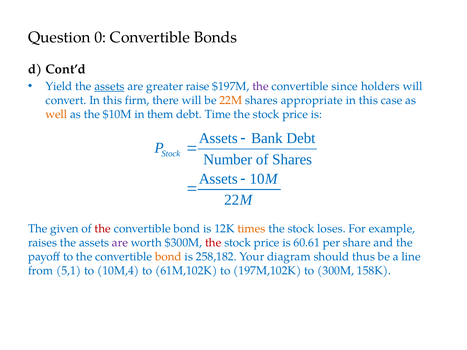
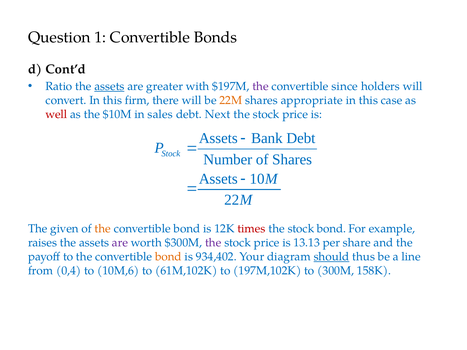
0: 0 -> 1 (100, 37)
Yield: Yield -> Ratio (59, 86)
raise: raise -> with (198, 86)
well colour: orange -> red (56, 114)
them: them -> sales (160, 114)
Time: Time -> Next (218, 114)
the colour: red -> orange (103, 229)
times colour: orange -> red (252, 229)
stock loses: loses -> bond (331, 229)
the colour: red -> purple (213, 243)
60.61: 60.61 -> 13.13 (307, 243)
258,182: 258,182 -> 934,402 (216, 257)
should underline: none -> present (332, 257)
5,1: 5,1 -> 0,4 (69, 271)
10M,4: 10M,4 -> 10M,6 (118, 271)
